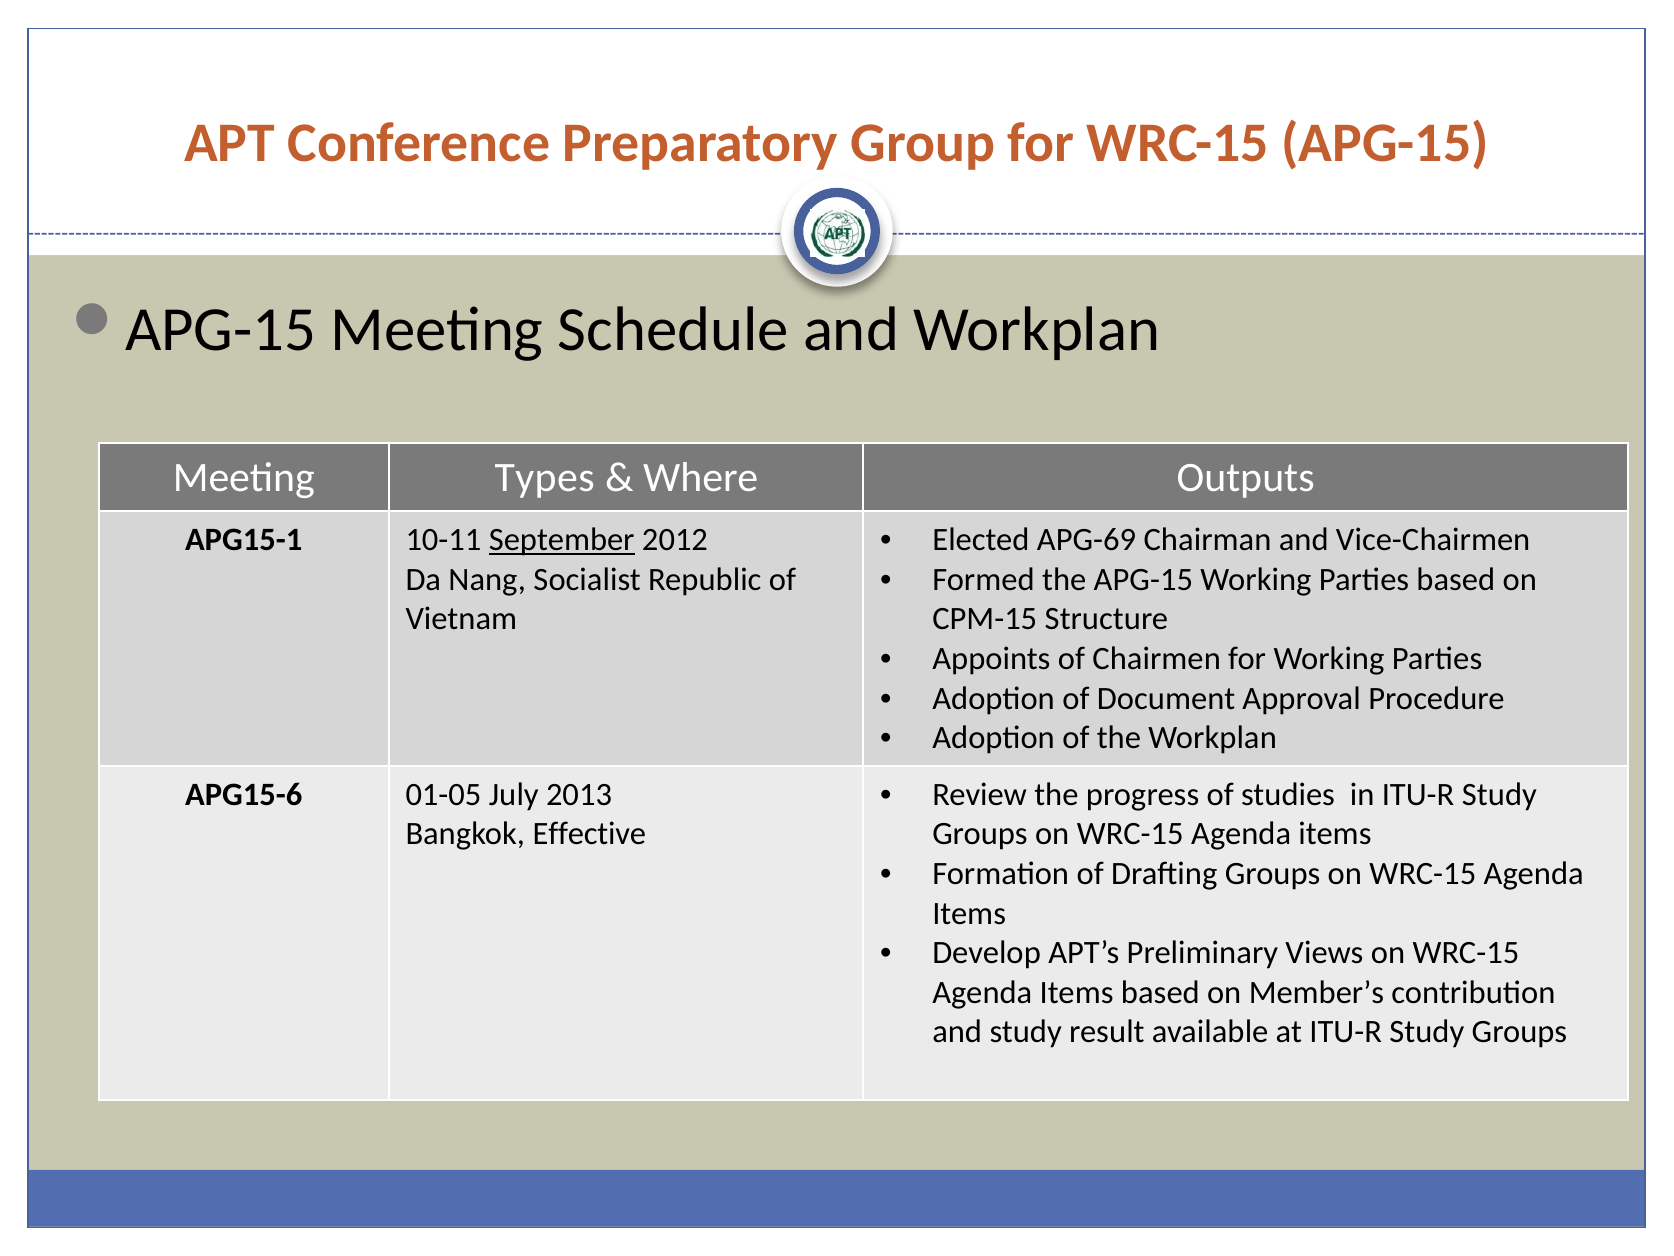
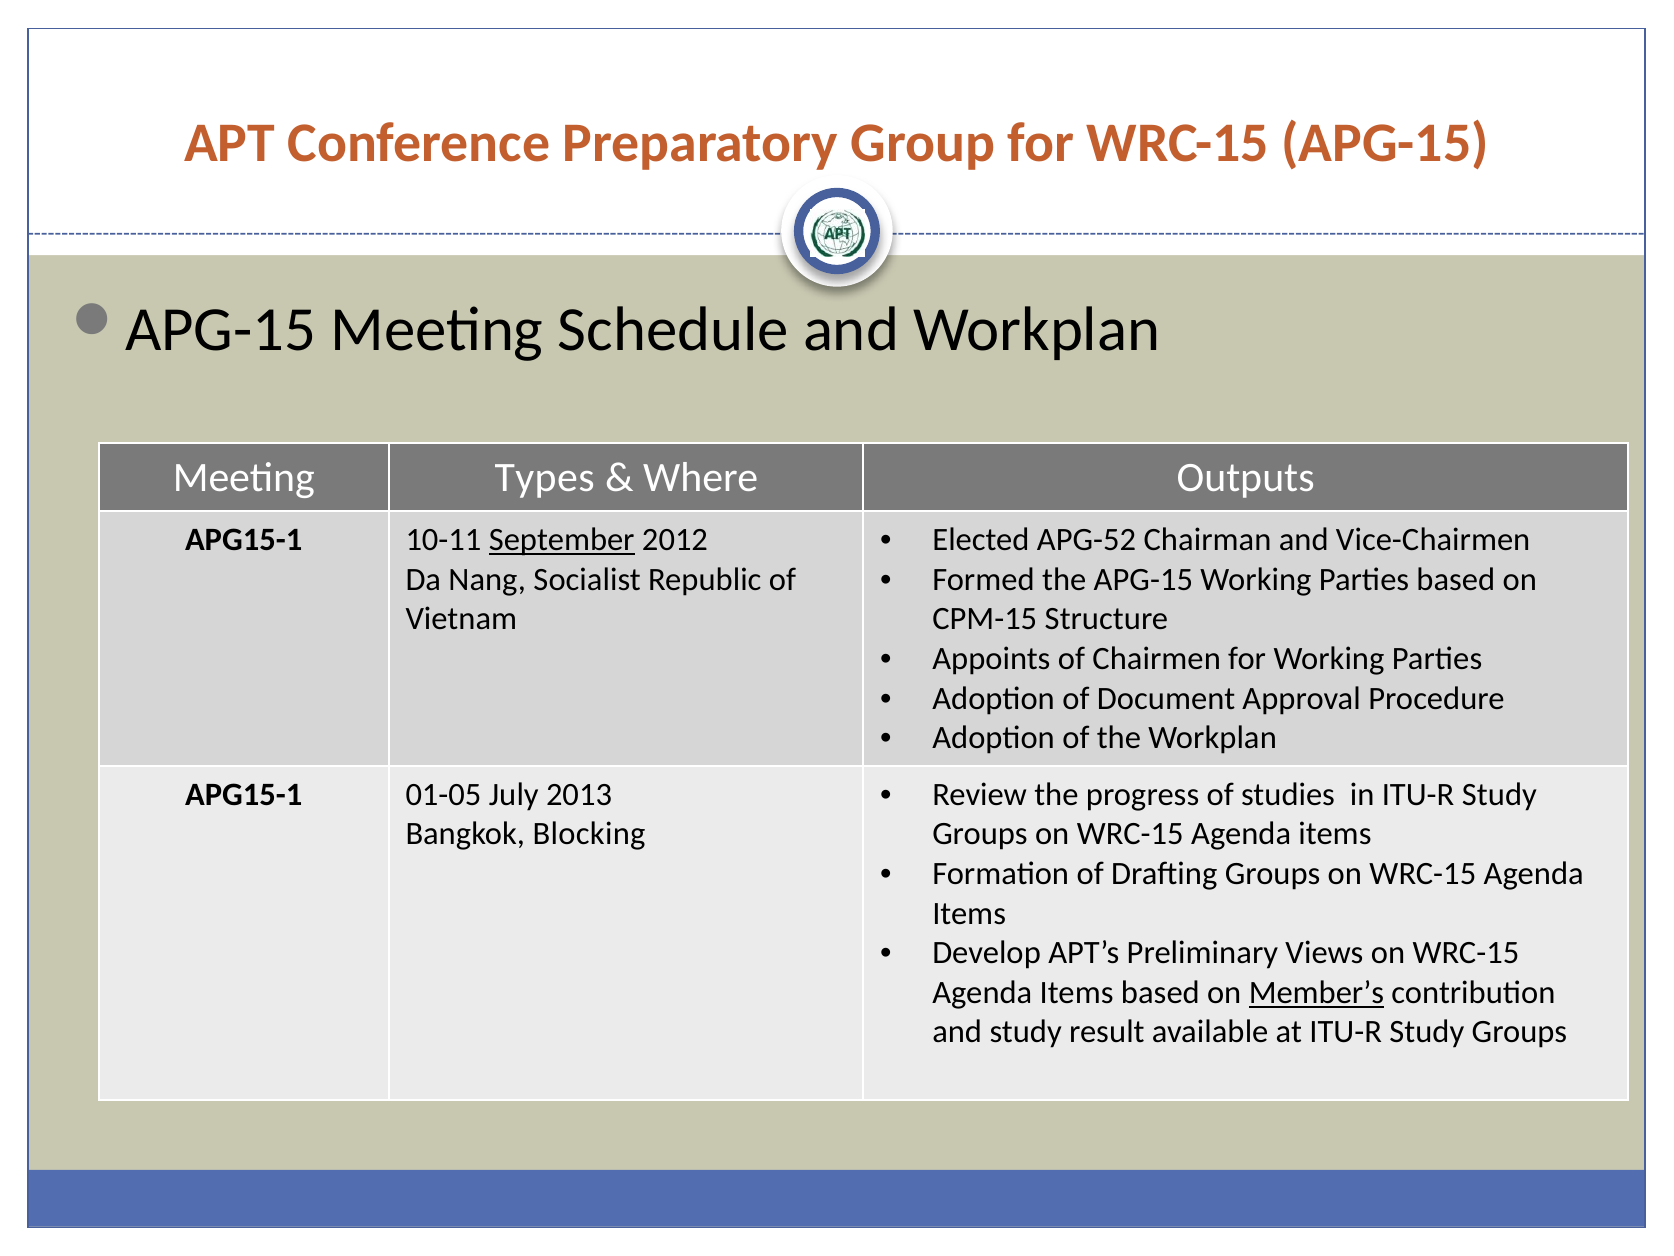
APG-69: APG-69 -> APG-52 (1087, 540)
APG15-6: APG15-6 -> APG15-1 (244, 794)
Effective: Effective -> Blocking (589, 834)
Member’s underline: none -> present (1316, 992)
